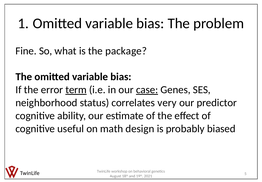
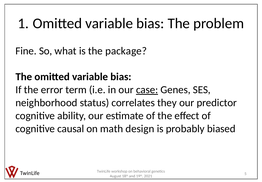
term underline: present -> none (76, 89)
very: very -> they (167, 102)
useful: useful -> causal (71, 128)
